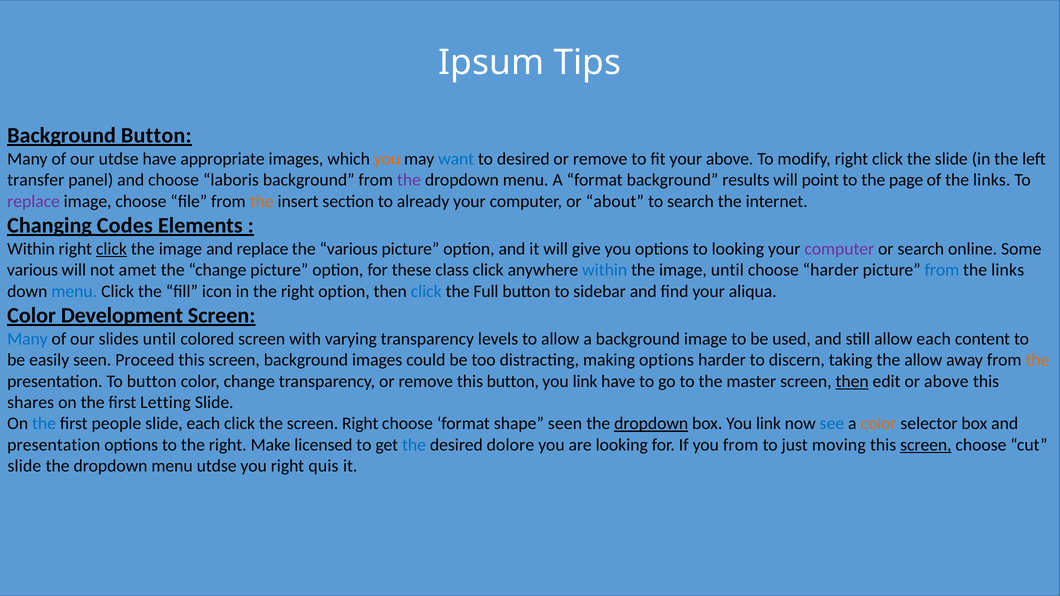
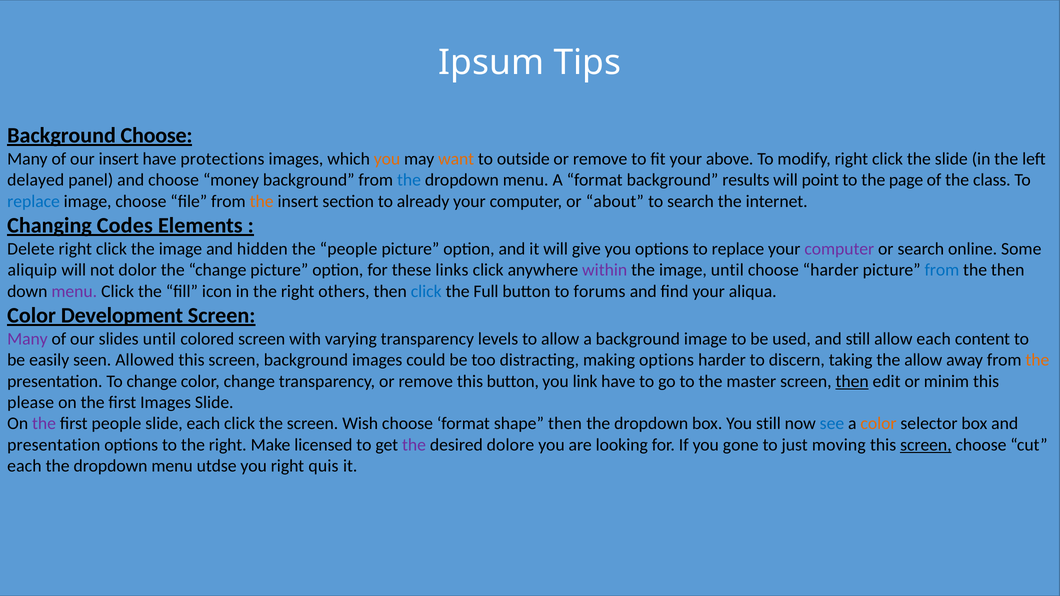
Background Button: Button -> Choose (157, 135)
our utdse: utdse -> insert (119, 159)
appropriate: appropriate -> protections (222, 159)
want colour: blue -> orange (456, 159)
to desired: desired -> outside (523, 159)
transfer: transfer -> delayed (36, 180)
laboris: laboris -> money (231, 180)
the colour: purple -> blue (409, 180)
of the links: links -> class (992, 180)
replace colour: purple -> blue (34, 201)
Within: Within -> Delete (31, 249)
click underline: present -> none (111, 249)
and replace: replace -> hidden (262, 249)
the various: various -> people (349, 249)
options to looking: looking -> replace (738, 249)
various: various -> aliquip (32, 270)
amet: amet -> dolor (138, 270)
class: class -> links (452, 270)
within colour: blue -> purple (605, 270)
links: links -> then (1008, 270)
menu colour: blue -> purple (74, 291)
right option: option -> others (344, 291)
sidebar: sidebar -> forums (600, 291)
Many colour: blue -> purple (27, 339)
Proceed: Proceed -> Allowed (145, 360)
To button: button -> change (152, 381)
or above: above -> minim (946, 381)
shares: shares -> please (31, 403)
first Letting: Letting -> Images (166, 403)
the colour: blue -> purple (44, 424)
screen Right: Right -> Wish (360, 424)
shape seen: seen -> then (565, 424)
dropdown underline: present -> none (651, 424)
box You link: link -> still (768, 424)
the colour: blue -> purple (414, 445)
you from: from -> gone (741, 445)
slide: slide -> each (24, 466)
